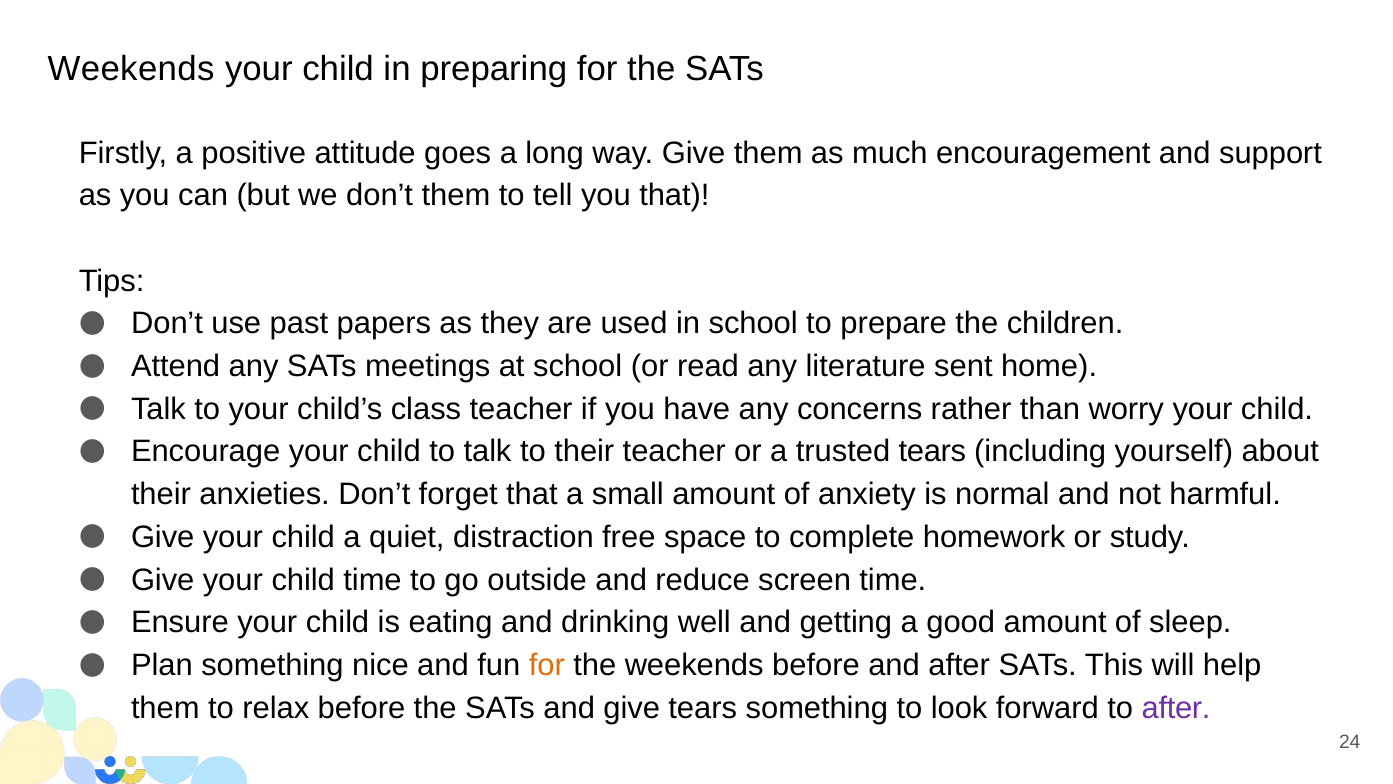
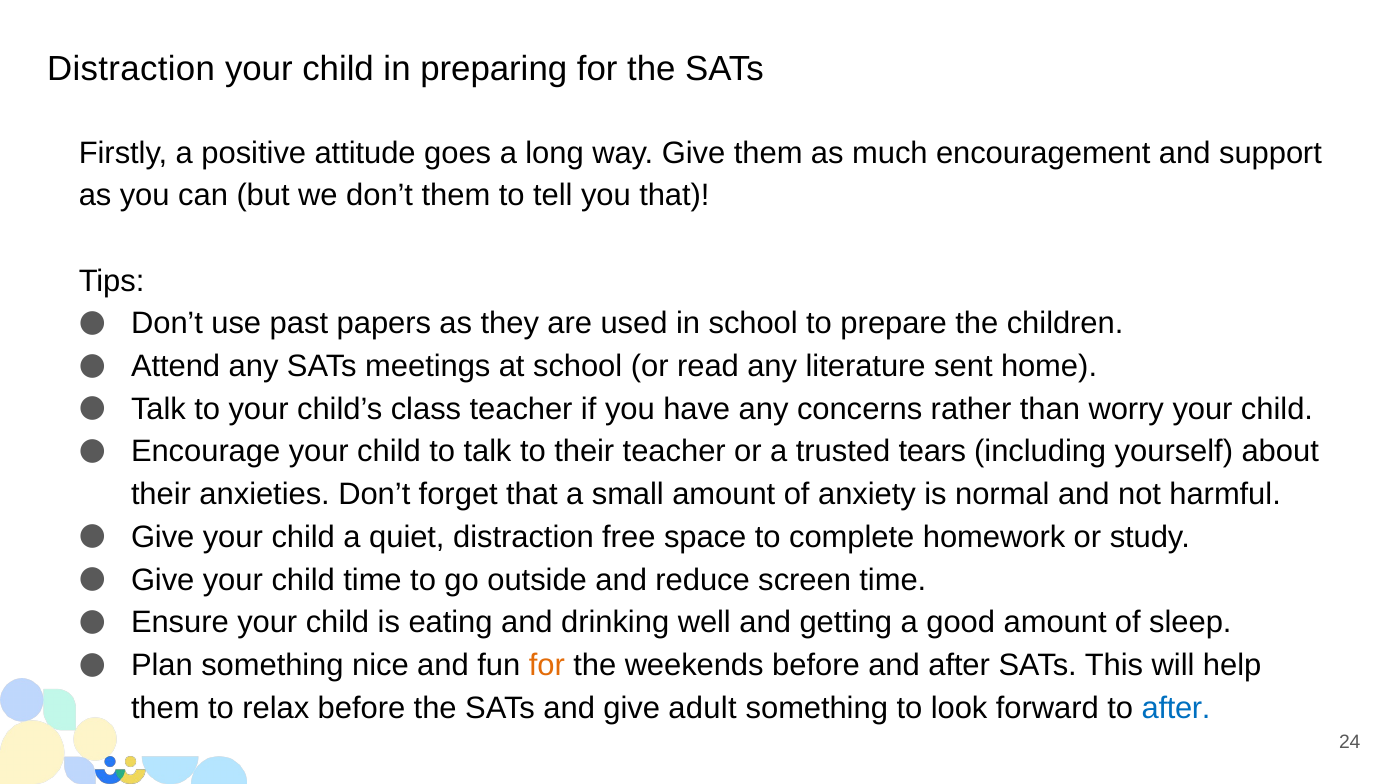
Weekends: Weekends -> Distraction (131, 69)
give tears: tears -> adult (703, 708)
after colour: purple -> blue (1176, 708)
